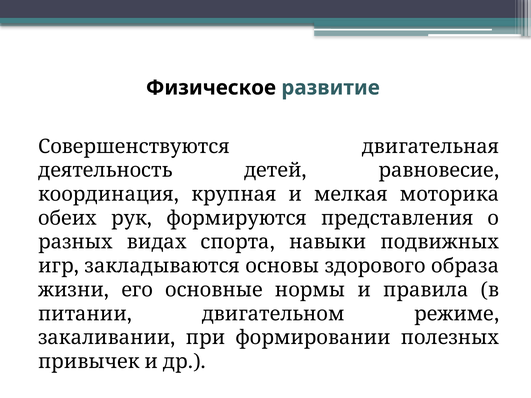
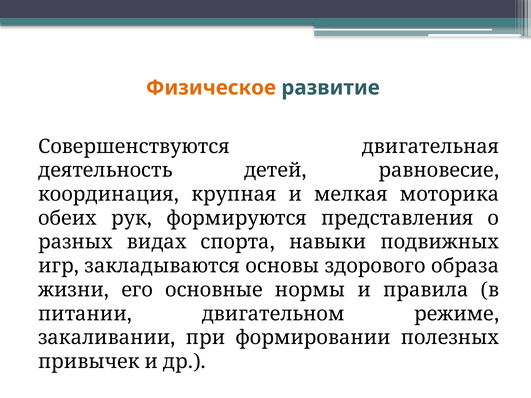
Физическое colour: black -> orange (211, 88)
